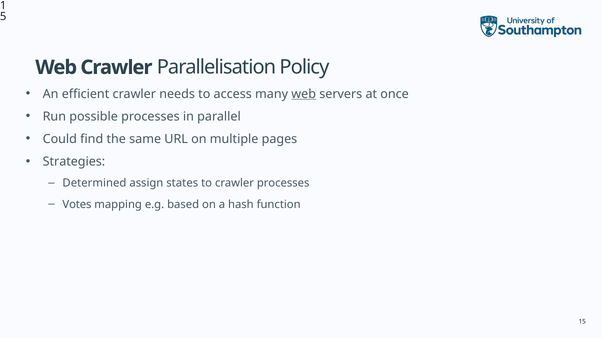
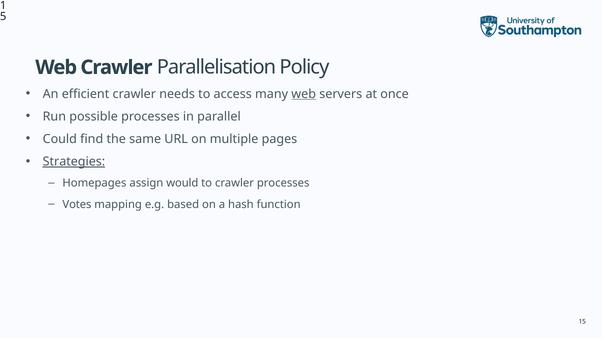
Strategies underline: none -> present (74, 162)
Determined: Determined -> Homepages (94, 184)
states: states -> would (182, 184)
